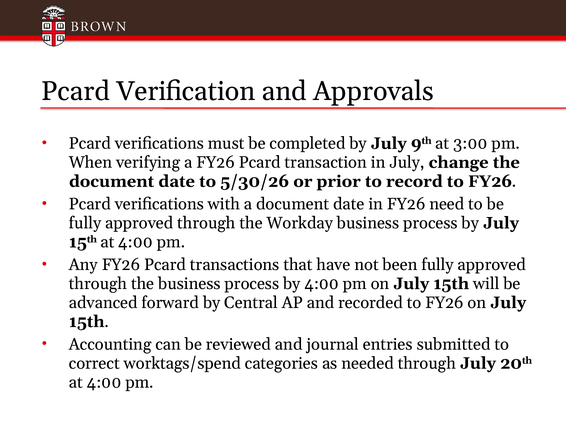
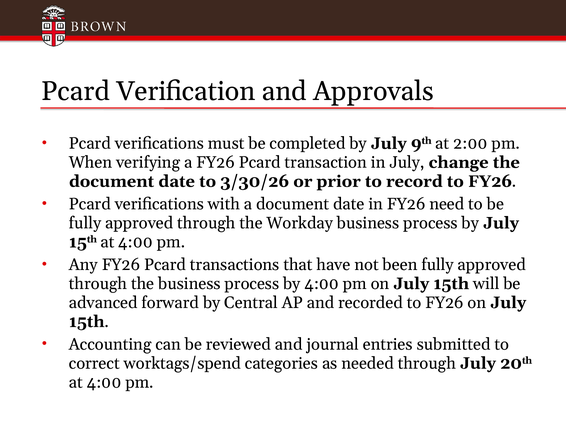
3:00: 3:00 -> 2:00 (470, 143)
5/30/26: 5/30/26 -> 3/30/26 (255, 181)
